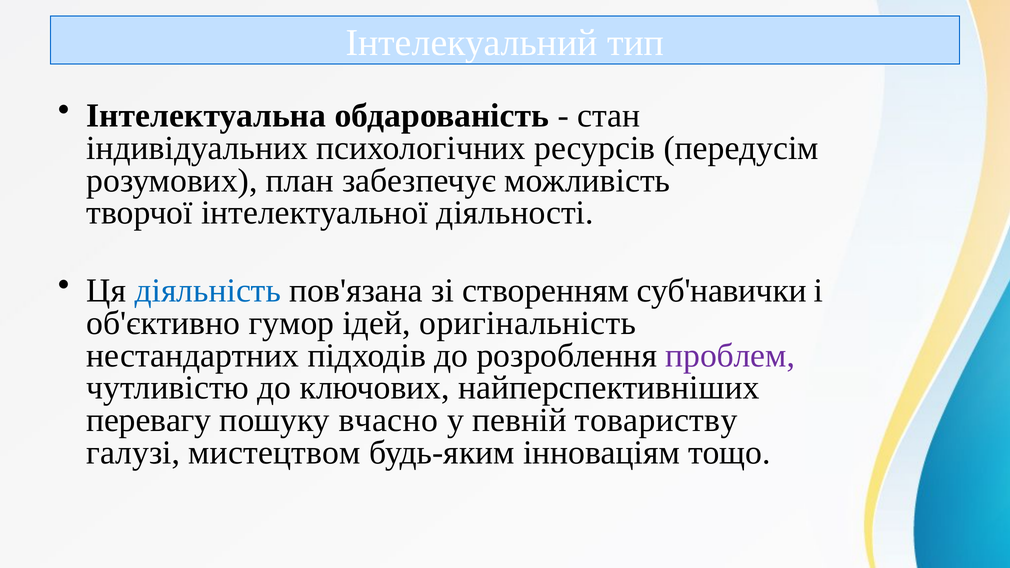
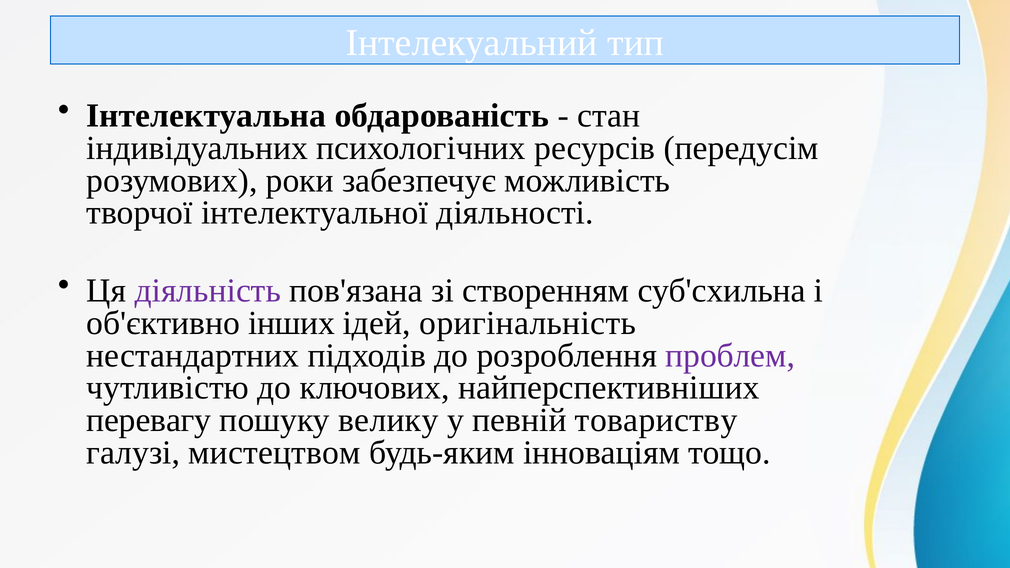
план: план -> роки (300, 180)
діяльність colour: blue -> purple (208, 291)
суб'навички: суб'навички -> суб'схильна (722, 291)
гумор: гумор -> інших (292, 323)
вчасно: вчасно -> велику (388, 420)
